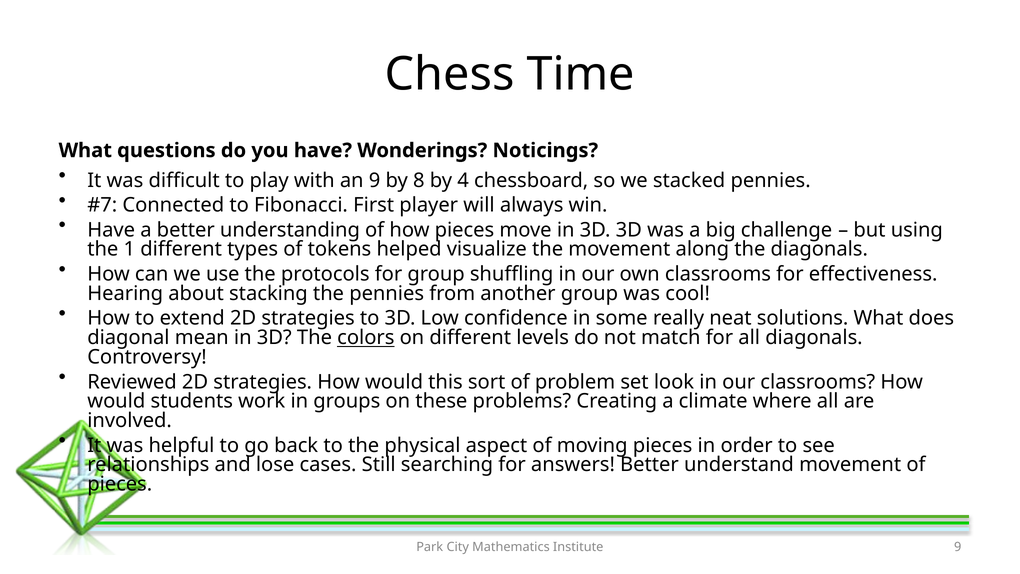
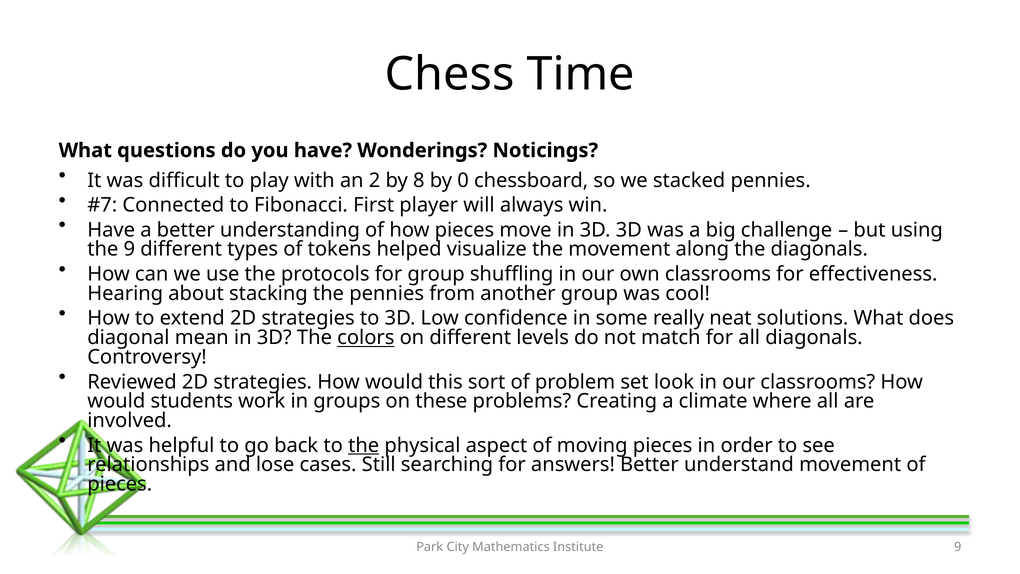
an 9: 9 -> 2 (375, 180)
4: 4 -> 0 (463, 180)
the 1: 1 -> 9 (129, 249)
the underline: none -> present (364, 445)
